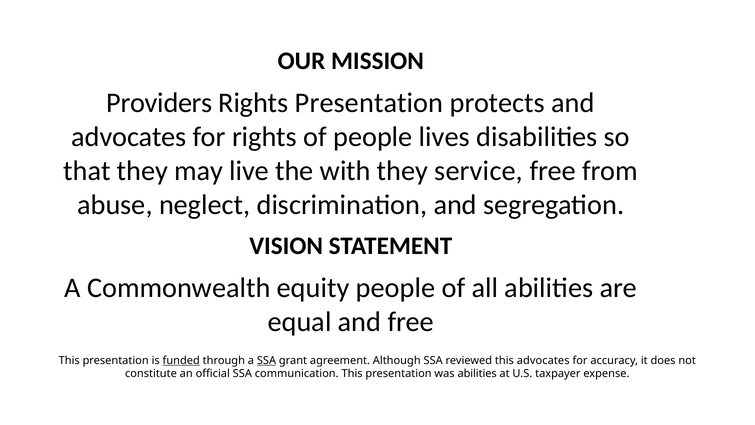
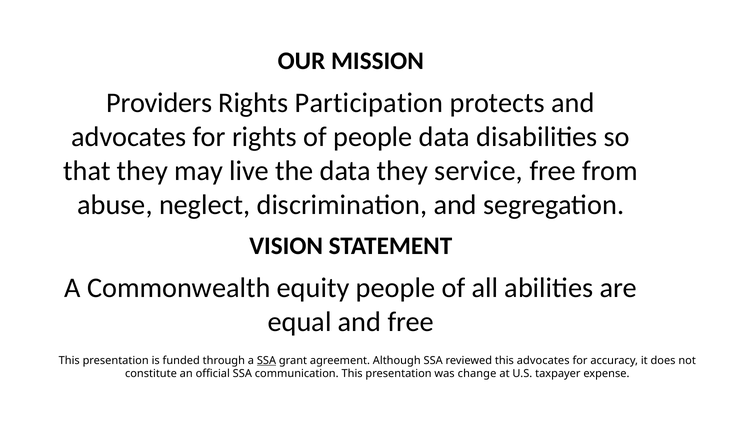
Rights Presentation: Presentation -> Participation (369, 103)
people lives: lives -> data (444, 137)
the with: with -> data (345, 171)
funded underline: present -> none (181, 360)
was abilities: abilities -> change (477, 374)
